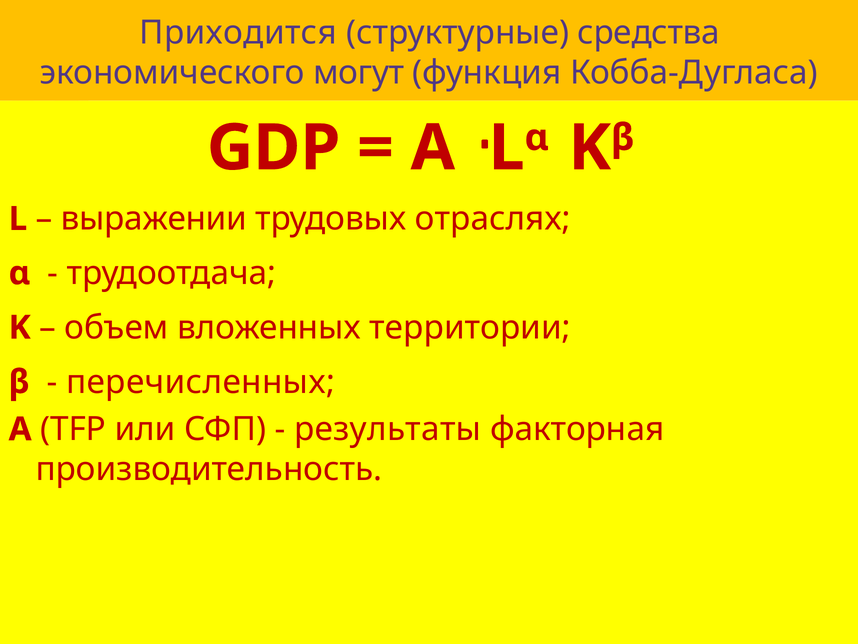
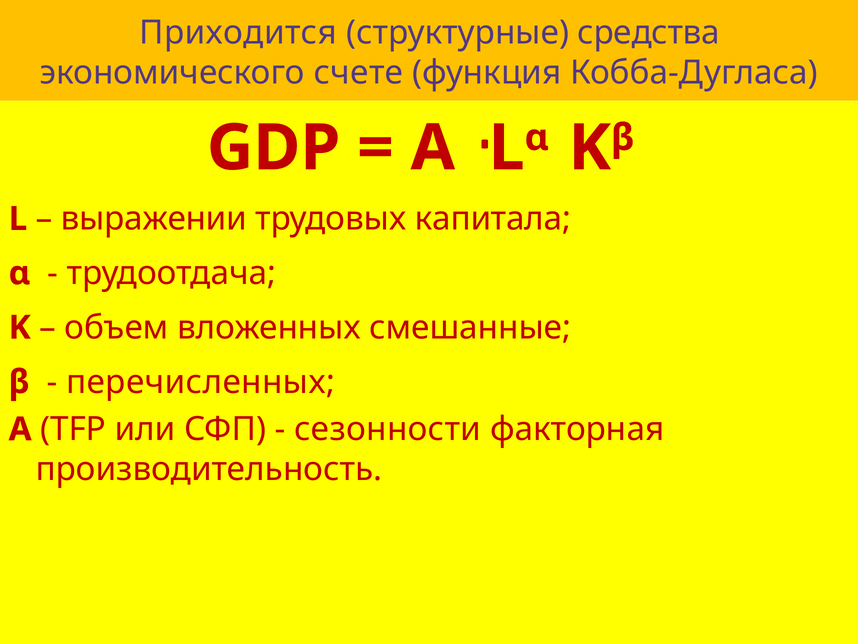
могут: могут -> счете (358, 73)
отраслях: отраслях -> капитала (493, 219)
территории: территории -> смешанные (470, 327)
результаты: результаты -> сезонности (388, 429)
